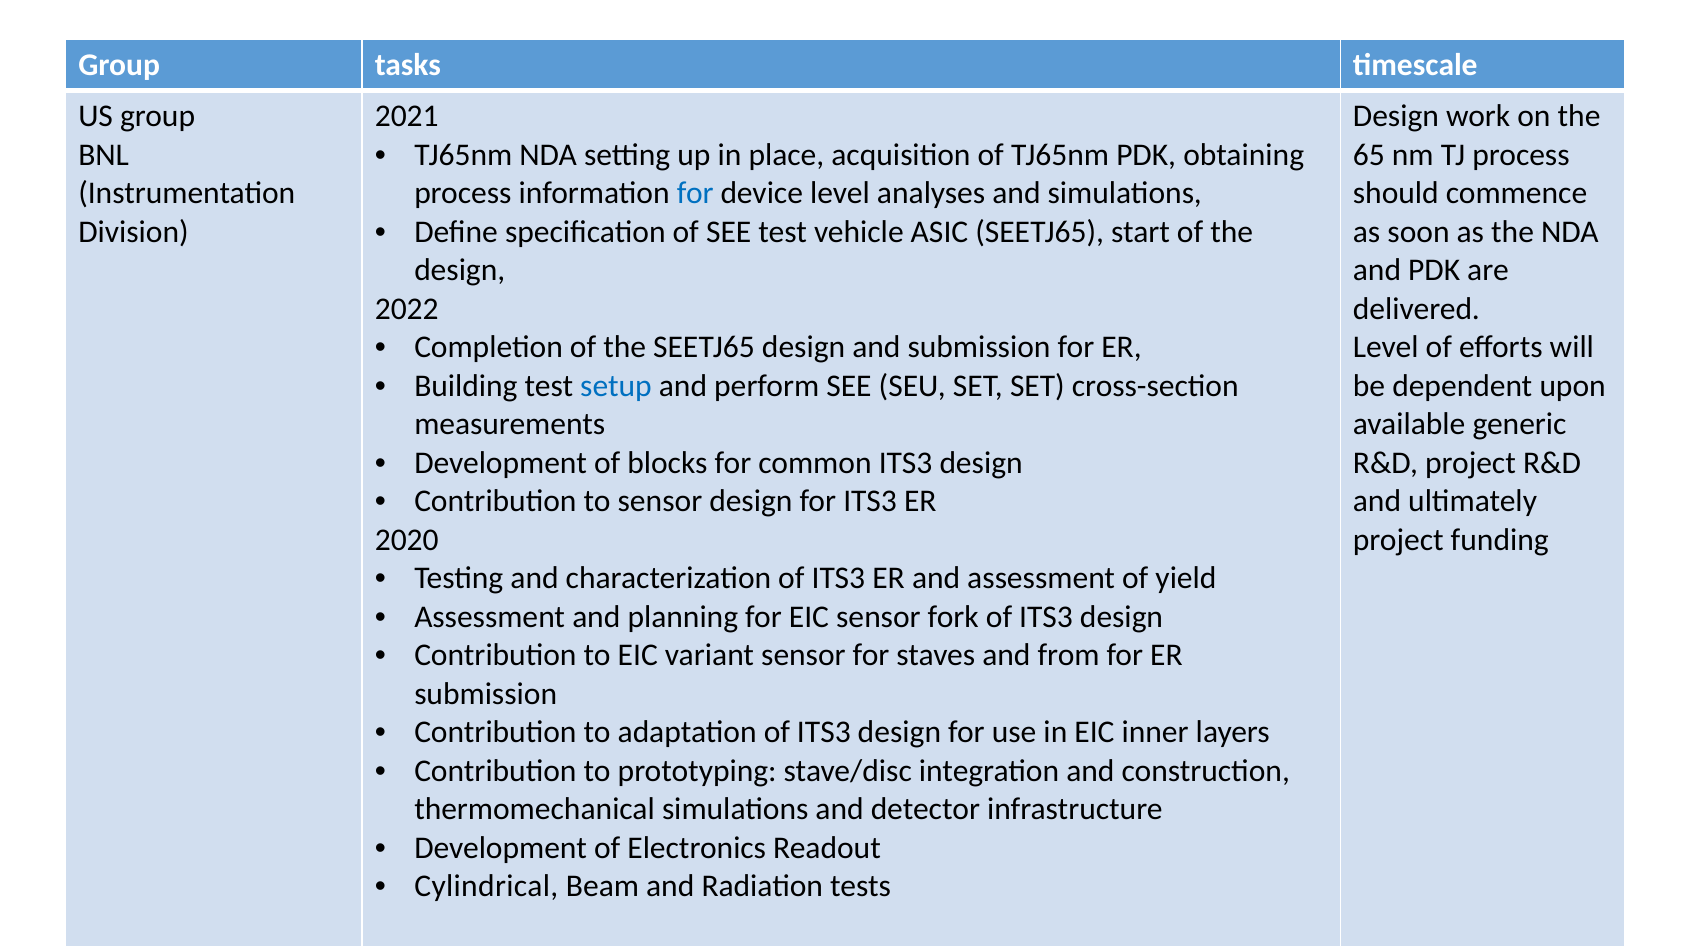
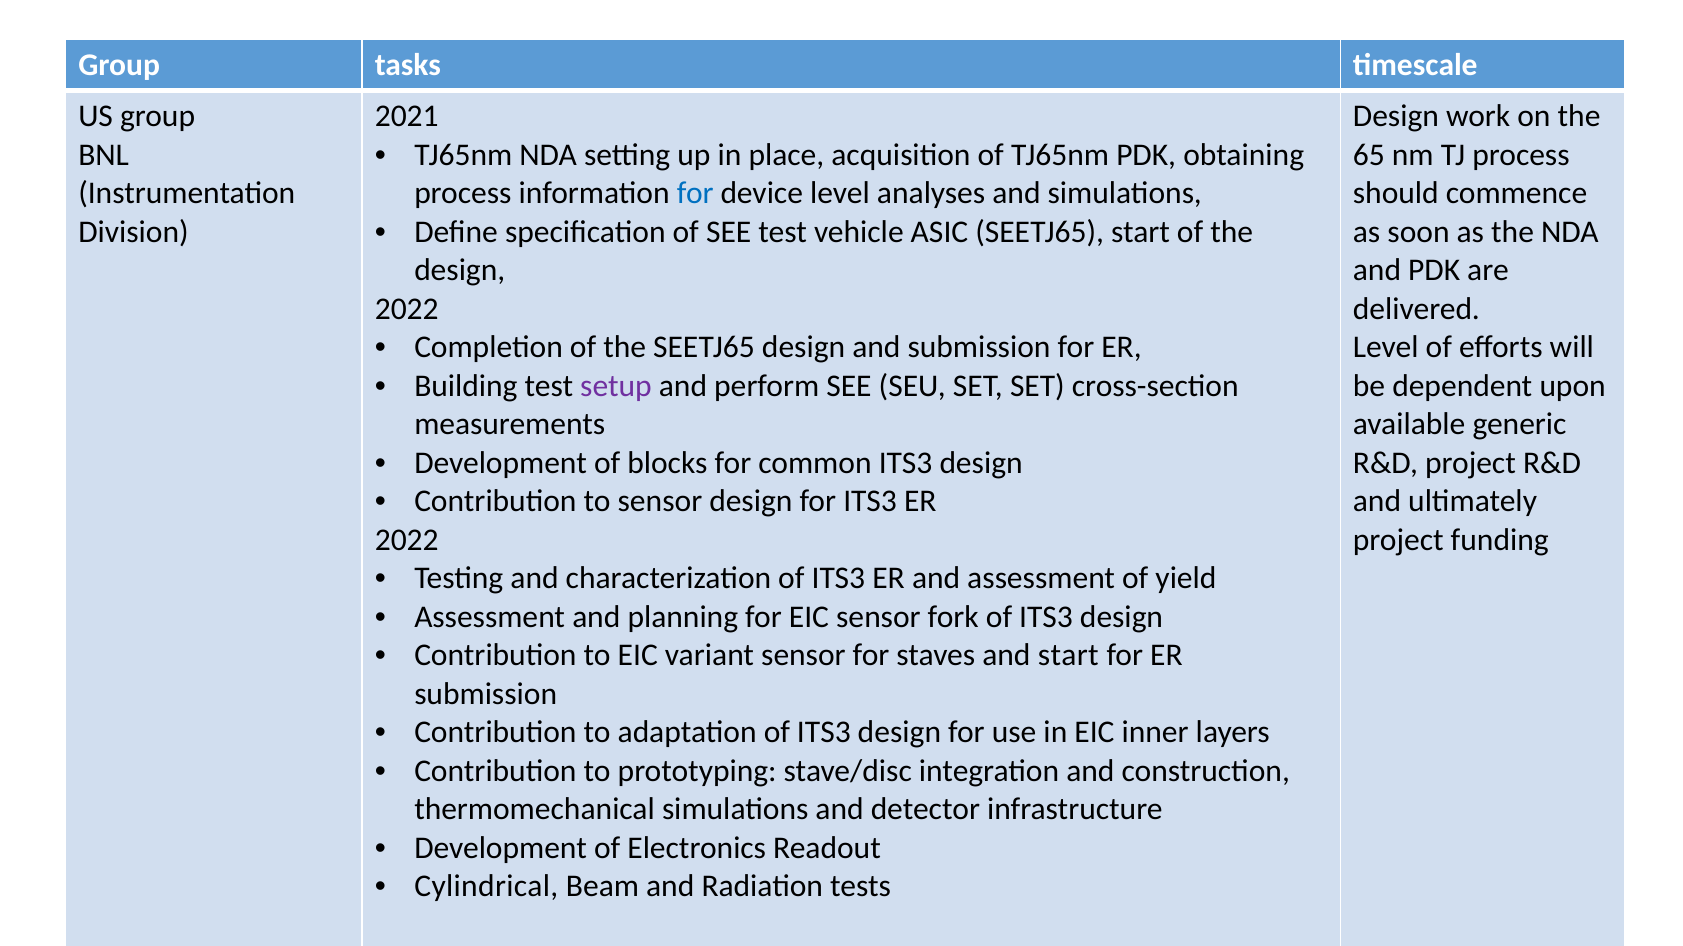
setup colour: blue -> purple (616, 386)
2020: 2020 -> 2022 (407, 540)
and from: from -> start (1068, 656)
